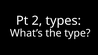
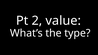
types: types -> value (63, 21)
